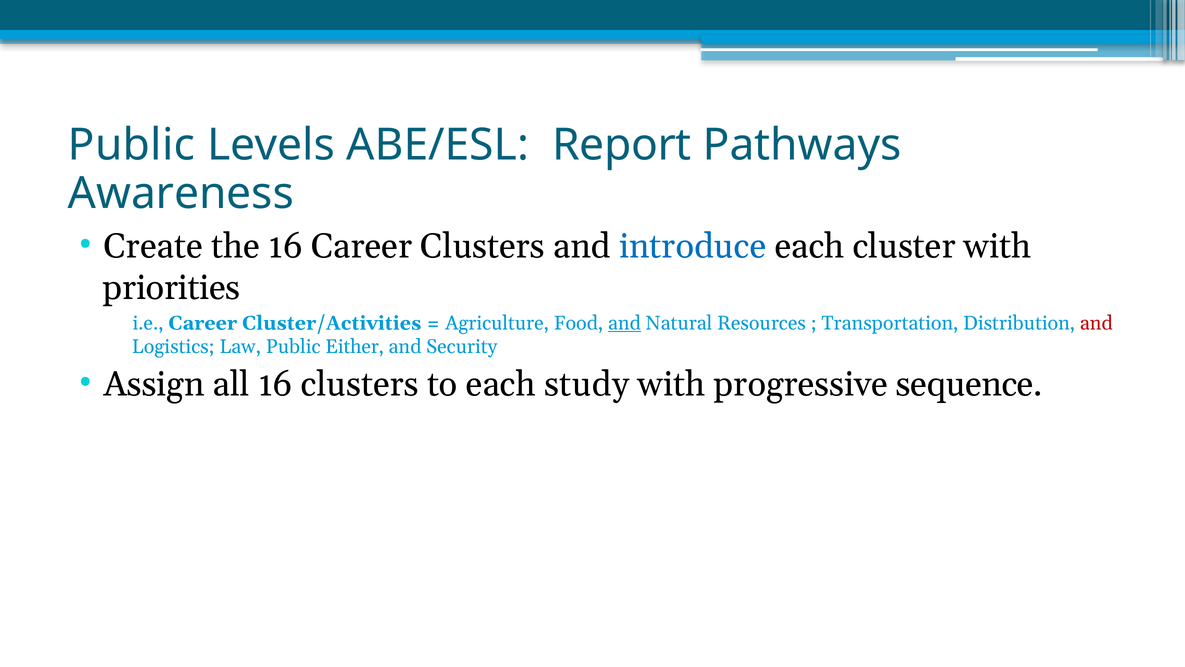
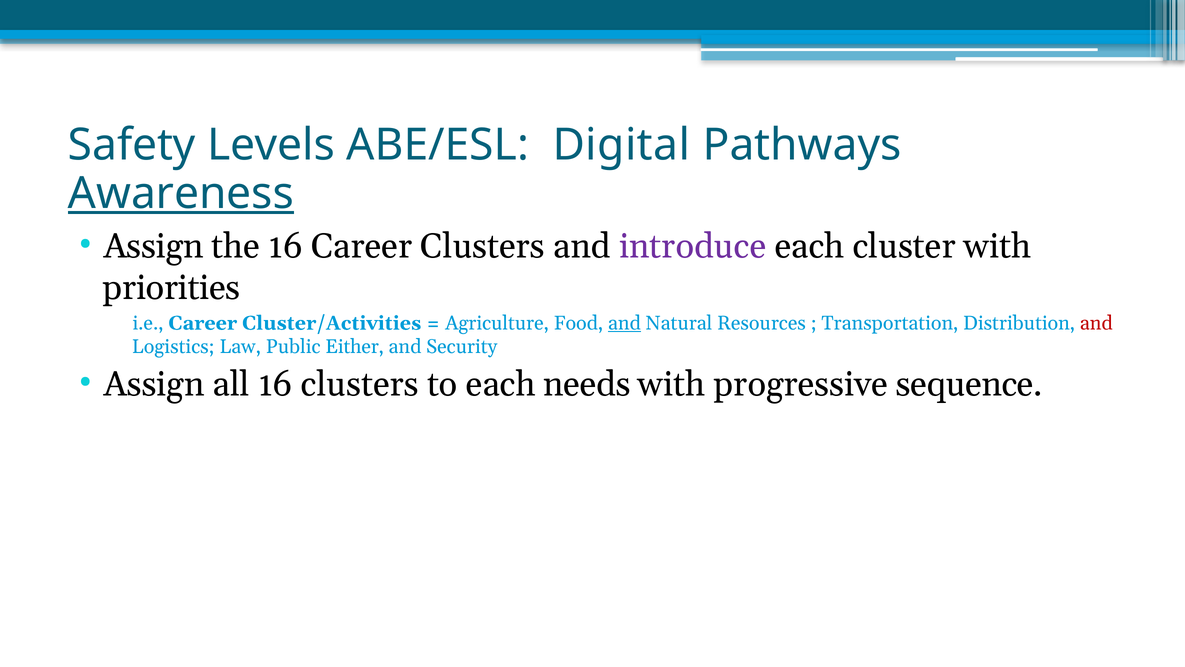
Public: Public -> Safety (132, 145)
Report: Report -> Digital (621, 145)
Awareness underline: none -> present (181, 193)
Create: Create -> Assign (153, 246)
introduce colour: blue -> purple (693, 246)
study: study -> needs (587, 384)
